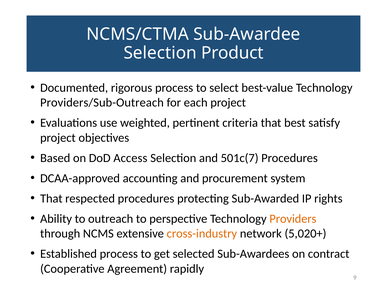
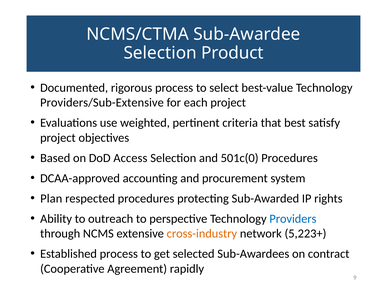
Providers/Sub-Outreach: Providers/Sub-Outreach -> Providers/Sub-Extensive (102, 102)
501c(7: 501c(7 -> 501c(0 (240, 158)
That: That -> Plan (51, 198)
Providers colour: orange -> blue (293, 218)
5,020+: 5,020+ -> 5,223+ (305, 233)
